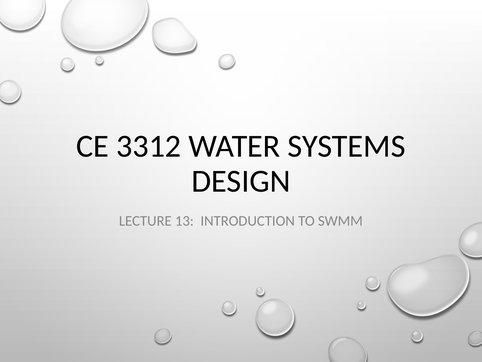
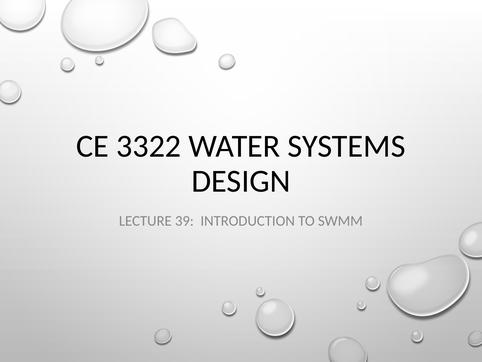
3312: 3312 -> 3322 (149, 146)
13: 13 -> 39 (184, 221)
